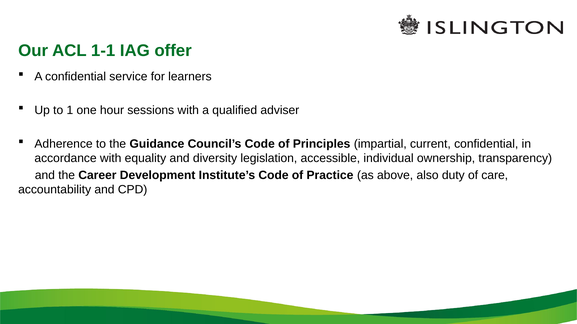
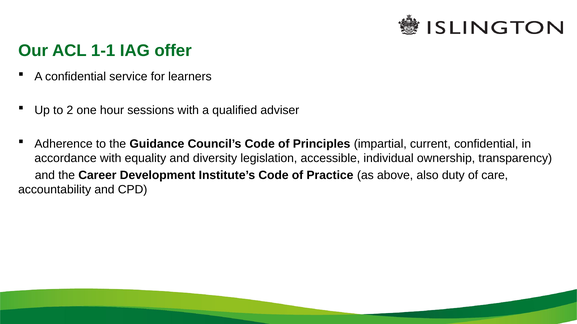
1: 1 -> 2 (70, 110)
